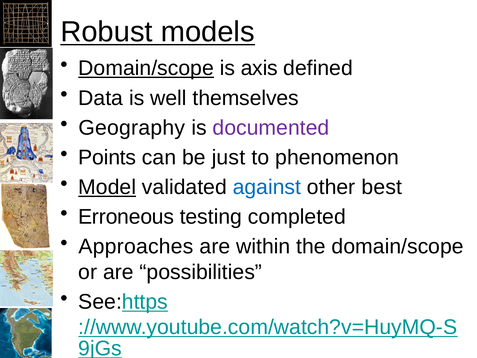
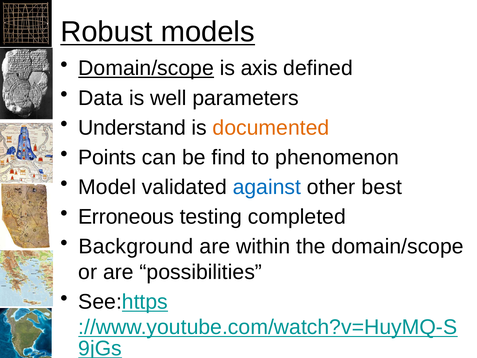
themselves: themselves -> parameters (246, 98)
Geography: Geography -> Understand (132, 128)
documented colour: purple -> orange (271, 128)
just: just -> find (229, 157)
Model underline: present -> none (107, 187)
Approaches: Approaches -> Background (136, 246)
